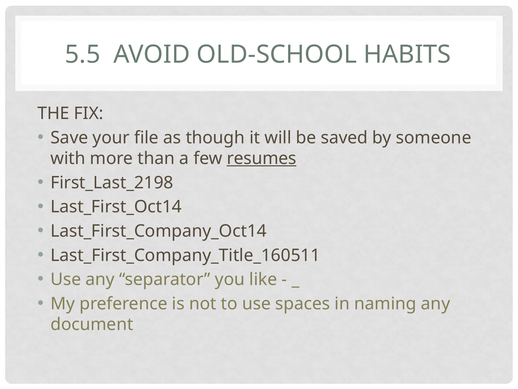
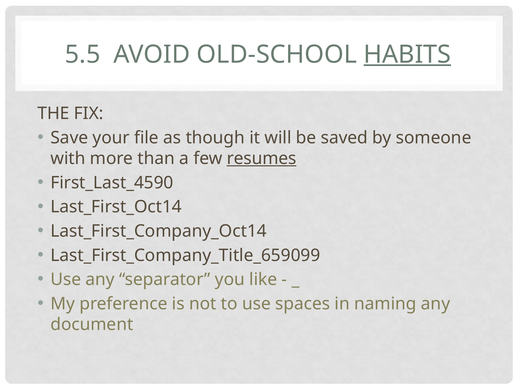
HABITS underline: none -> present (407, 54)
First_Last_2198: First_Last_2198 -> First_Last_4590 (112, 182)
Last_First_Company_Title_160511: Last_First_Company_Title_160511 -> Last_First_Company_Title_659099 (185, 255)
